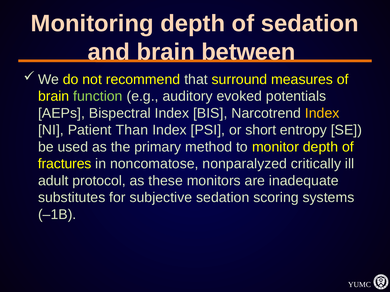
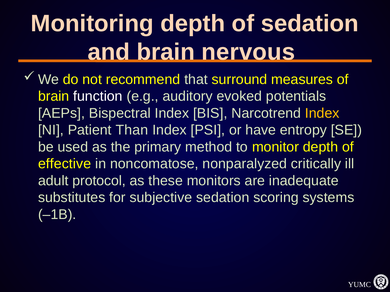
between: between -> nervous (248, 52)
function colour: light green -> white (98, 97)
short: short -> have (261, 130)
fractures: fractures -> effective (65, 164)
